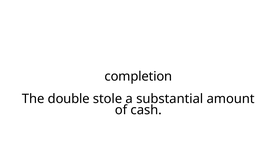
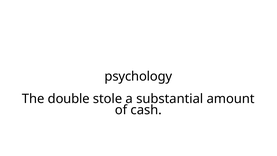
completion: completion -> psychology (138, 76)
